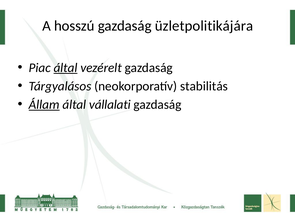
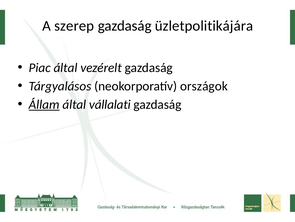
hosszú: hosszú -> szerep (74, 26)
által underline: present -> none (66, 67)
stabilitás: stabilitás -> országok (204, 86)
